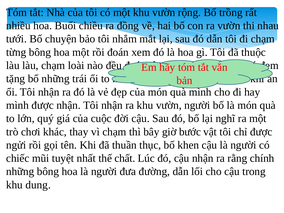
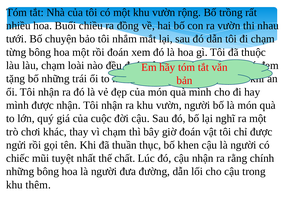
giờ bước: bước -> đoán (190, 132)
dung: dung -> thêm (38, 185)
